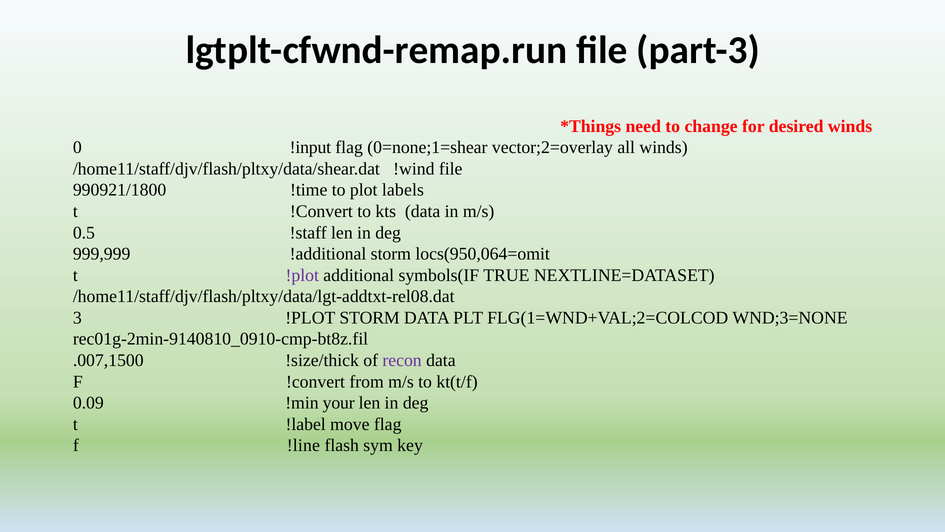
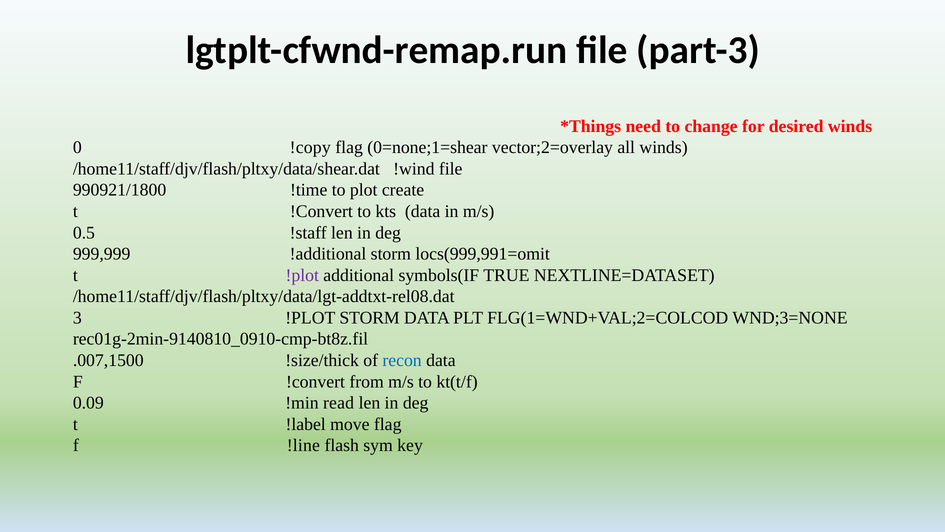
!input: !input -> !copy (310, 147)
labels: labels -> create (403, 190)
locs(950,064=omit: locs(950,064=omit -> locs(999,991=omit (483, 254)
recon colour: purple -> blue (402, 360)
your: your -> read (339, 403)
